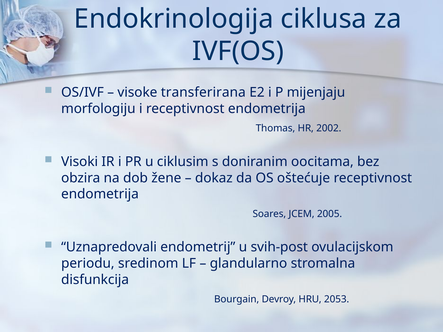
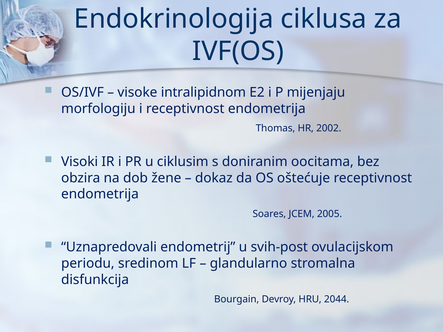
transferirana: transferirana -> intralipidnom (203, 93)
2053: 2053 -> 2044 (337, 299)
